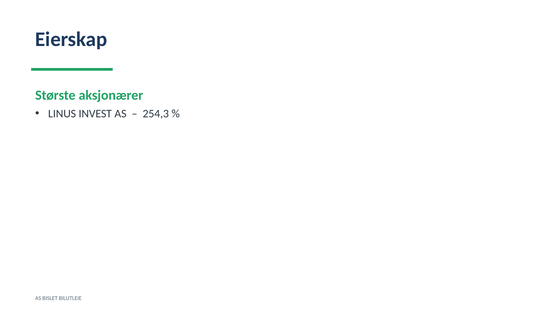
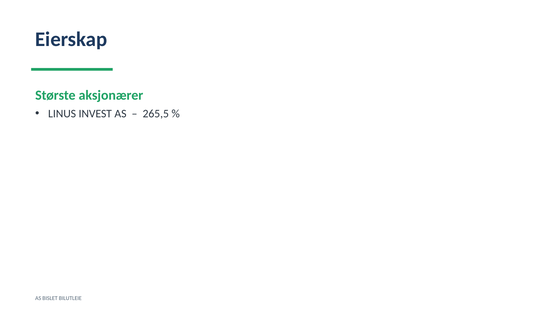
254,3: 254,3 -> 265,5 (156, 114)
